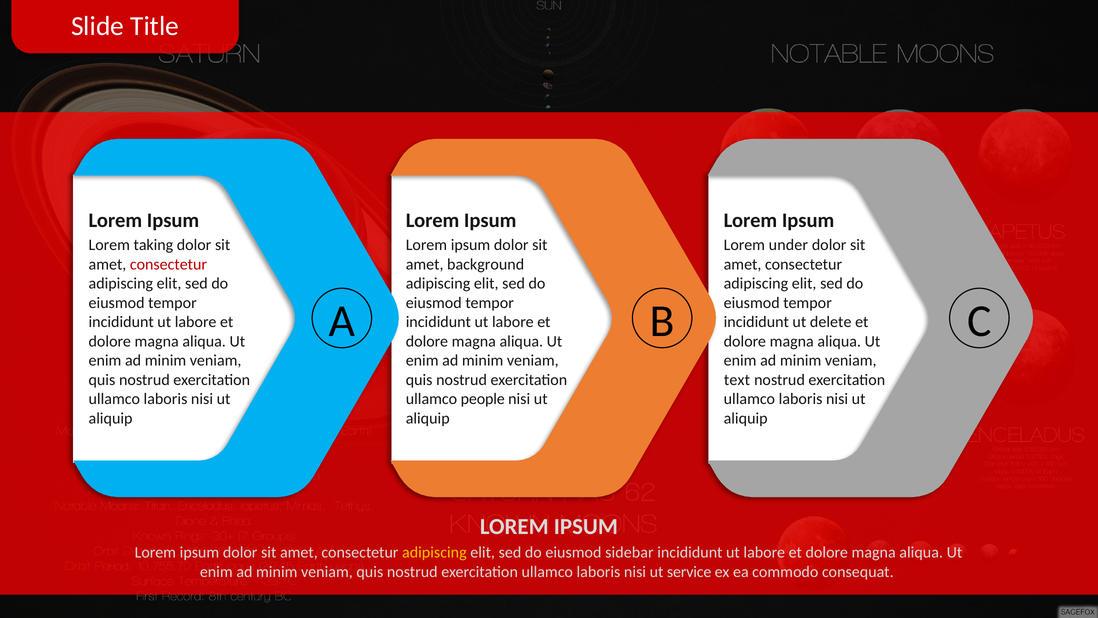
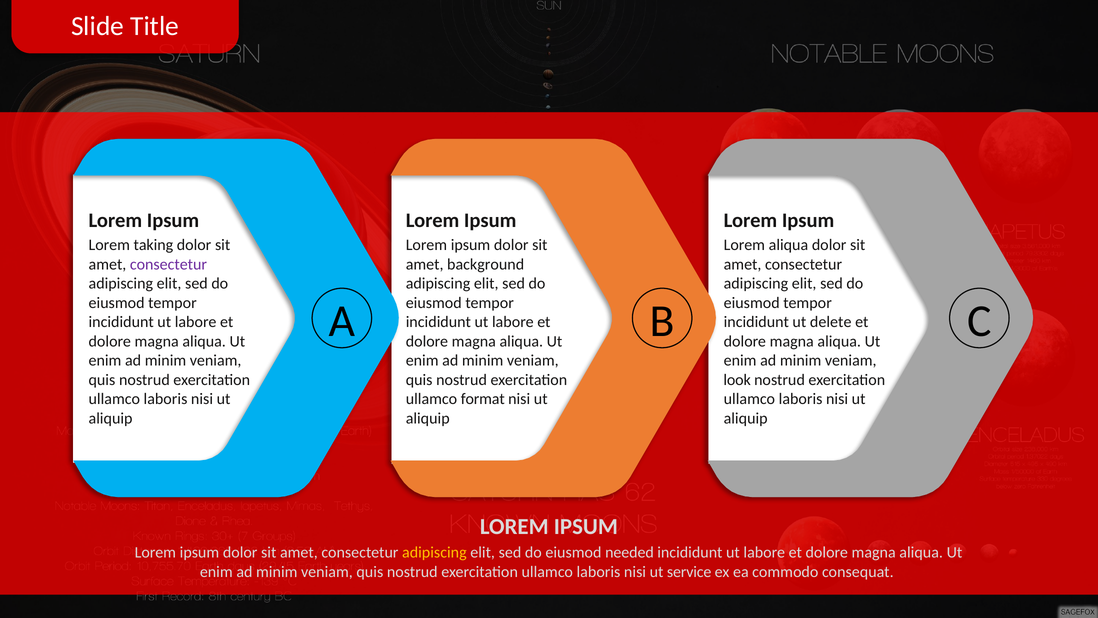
Lorem under: under -> aliqua (788, 245)
consectetur colour: red -> purple (168, 264)
text: text -> look (737, 380)
people: people -> format (483, 399)
sidebar: sidebar -> needed (629, 552)
